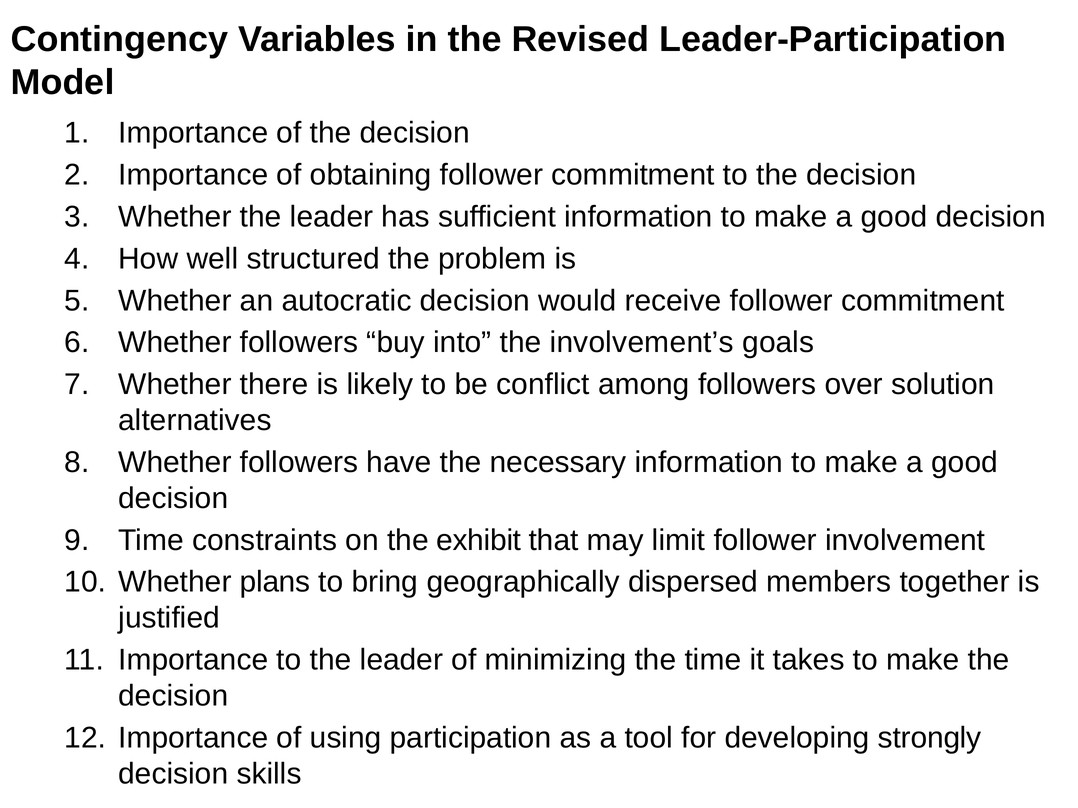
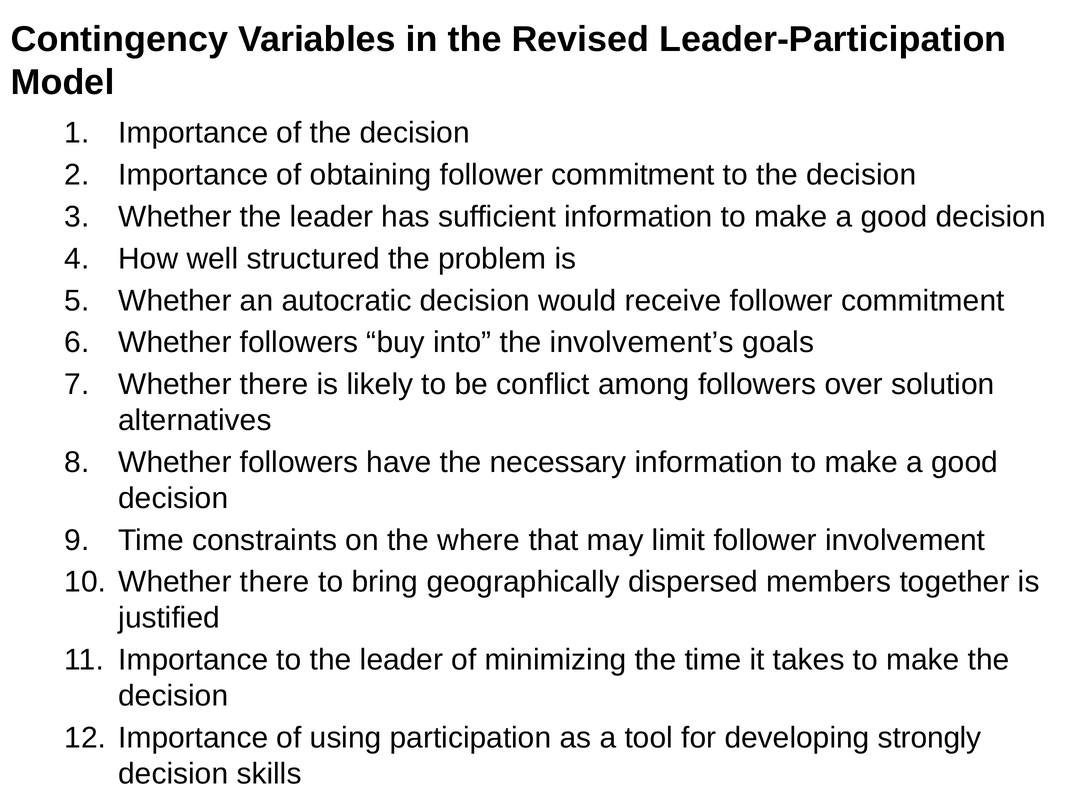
exhibit: exhibit -> where (479, 540)
plans: plans -> there (275, 582)
